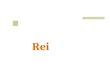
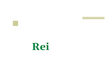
Rei colour: orange -> green (41, 47)
